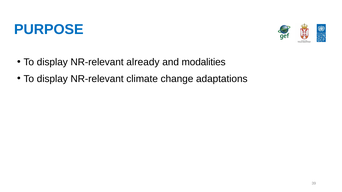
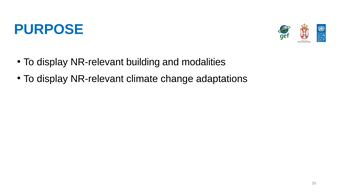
already: already -> building (143, 62)
